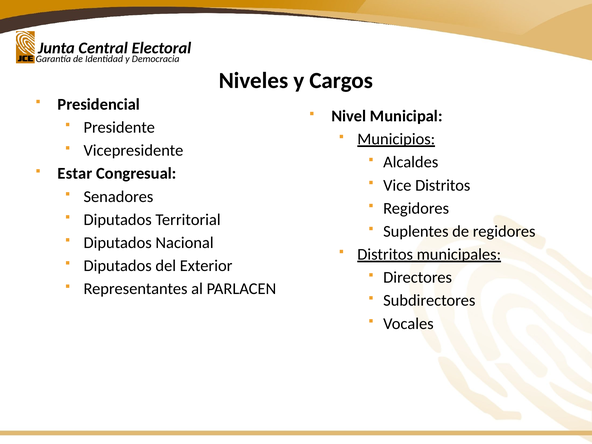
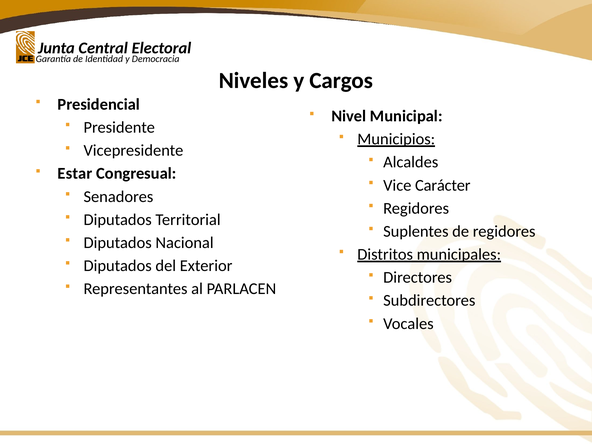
Vice Distritos: Distritos -> Carácter (443, 185)
